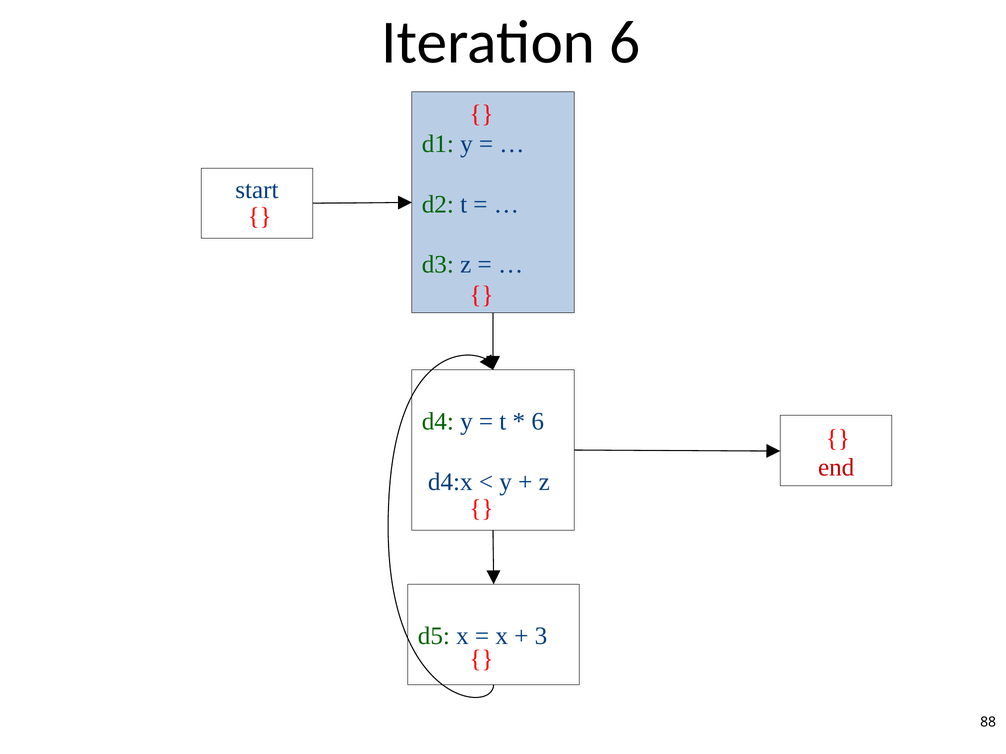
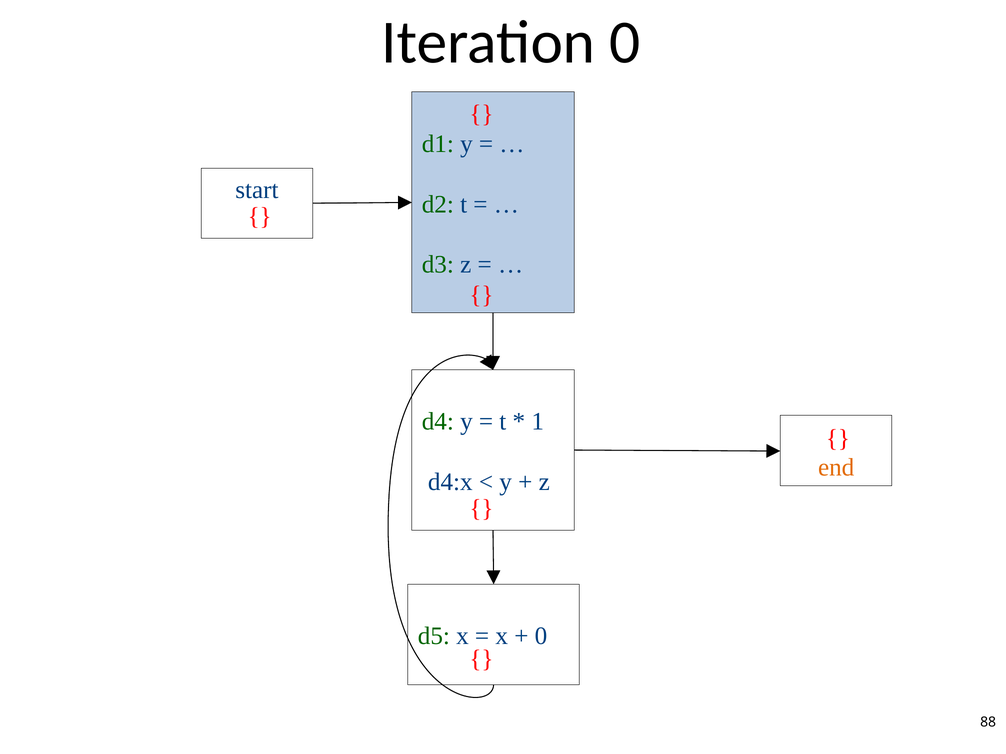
Iteration 6: 6 -> 0 (625, 42)
6: 6 -> 1 (538, 422)
end colour: red -> orange (836, 468)
3: 3 -> 0 (541, 637)
